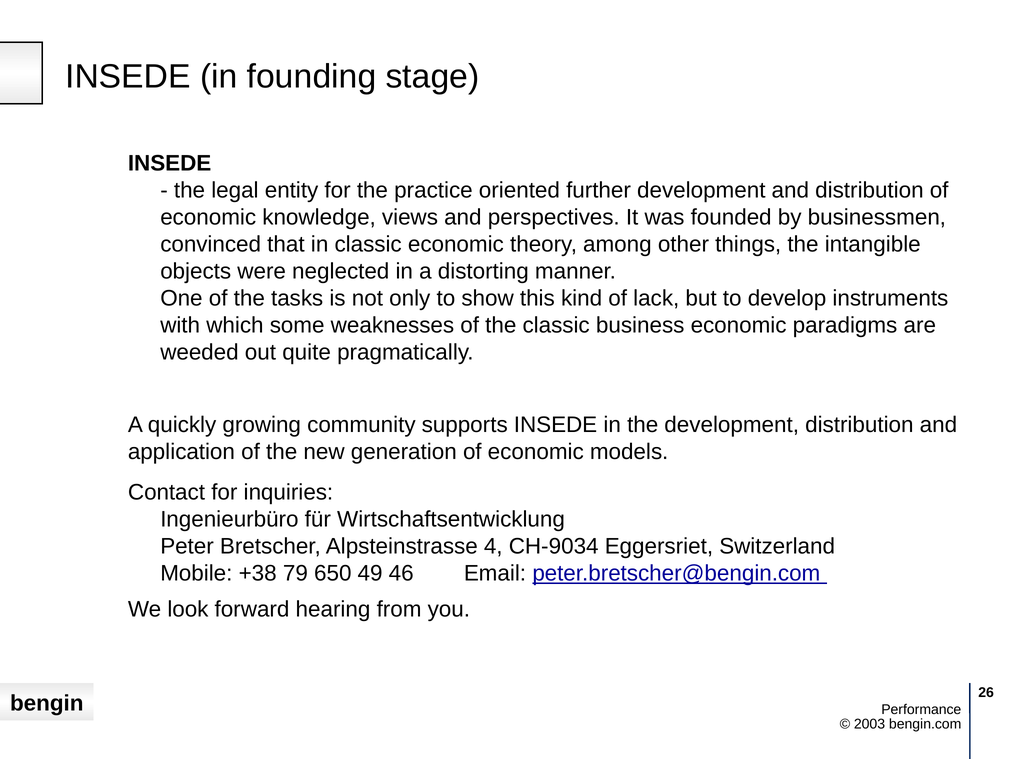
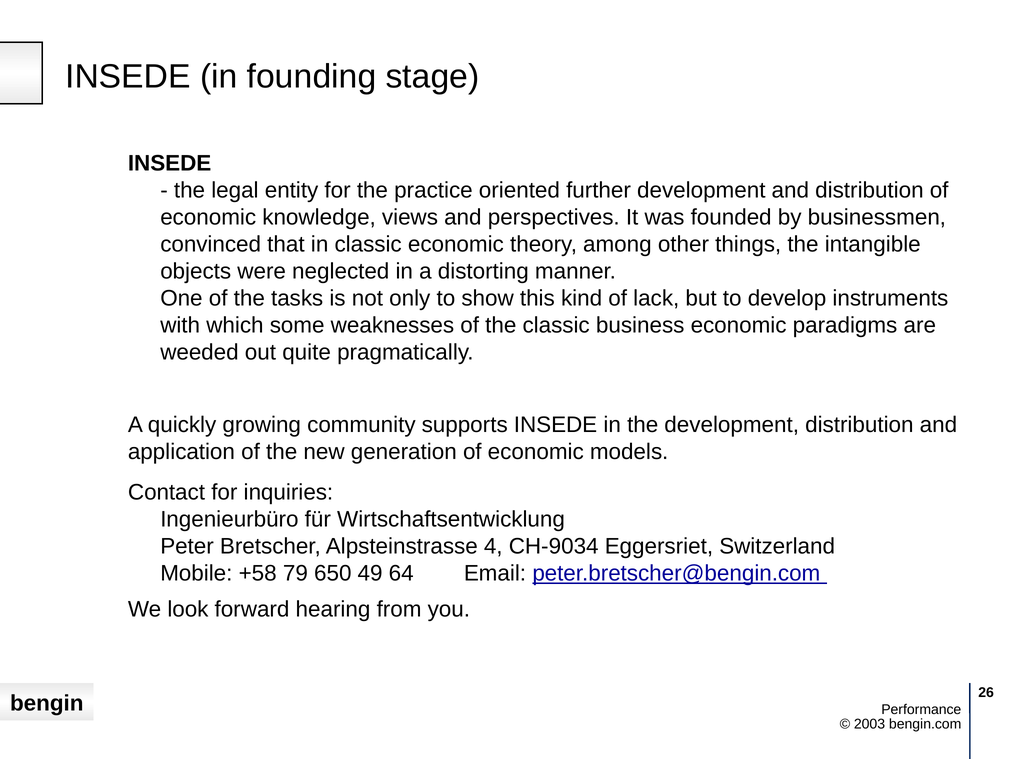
+38: +38 -> +58 (258, 573)
46: 46 -> 64 (401, 573)
